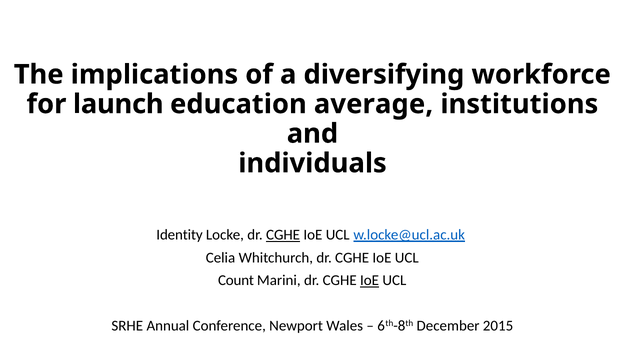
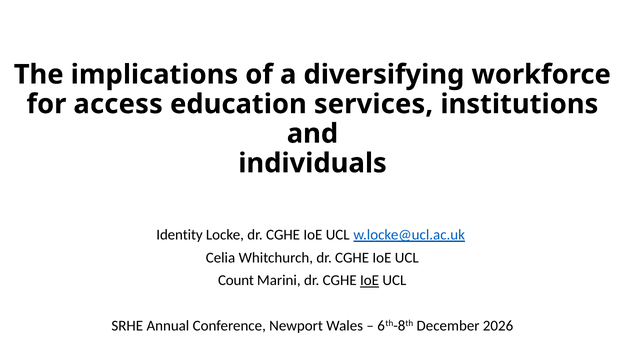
launch: launch -> access (118, 104)
average: average -> services (373, 104)
CGHE underline: present -> none (283, 235)
2015: 2015 -> 2026 (498, 325)
